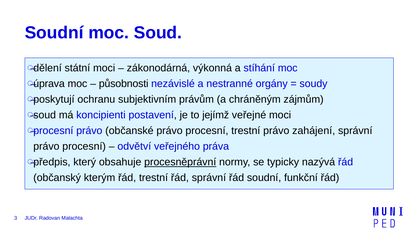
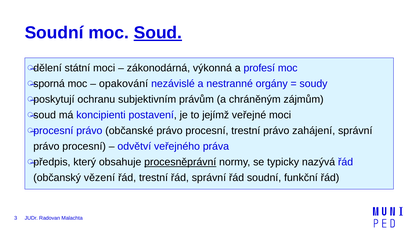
Soud underline: none -> present (158, 33)
stíhání: stíhání -> profesí (259, 68)
úprava: úprava -> sporná (49, 84)
působnosti: působnosti -> opakování (124, 84)
kterým: kterým -> vězení (99, 178)
